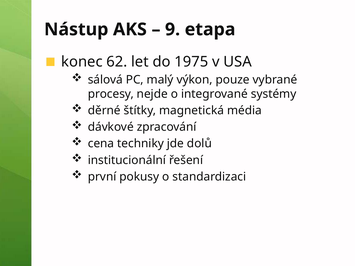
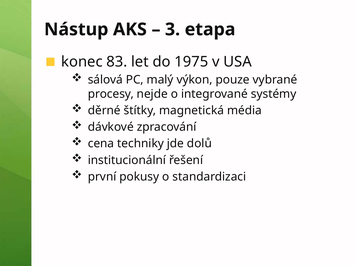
9: 9 -> 3 (173, 29)
62: 62 -> 83 (117, 62)
